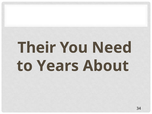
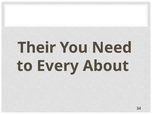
Years: Years -> Every (58, 66)
